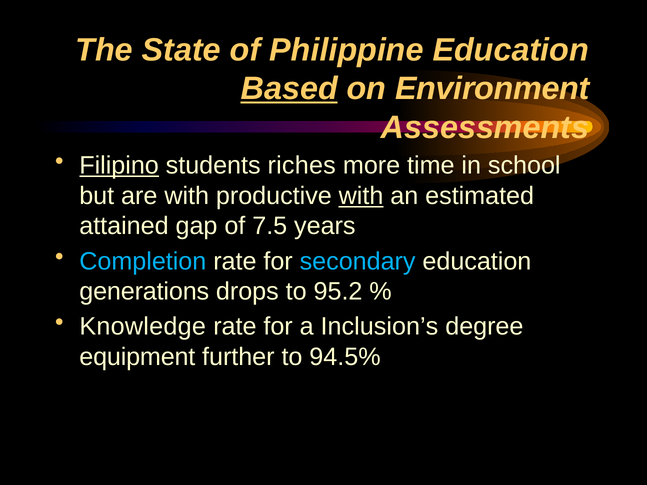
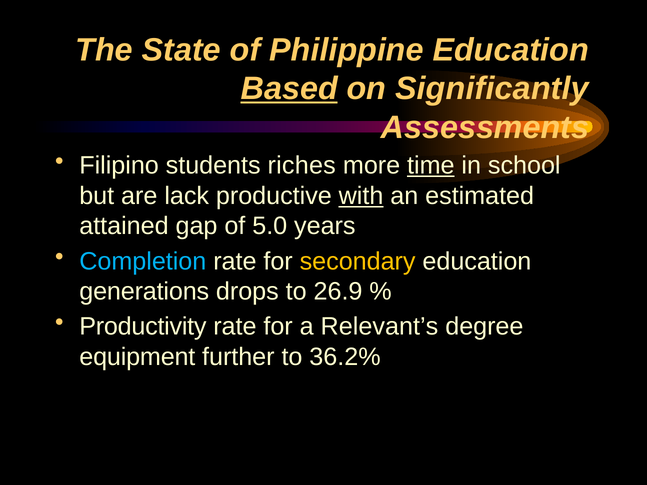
Environment: Environment -> Significantly (492, 89)
Filipino underline: present -> none (119, 166)
time underline: none -> present (431, 166)
are with: with -> lack (187, 196)
7.5: 7.5 -> 5.0 (270, 226)
secondary colour: light blue -> yellow (358, 261)
95.2: 95.2 -> 26.9 (338, 292)
Knowledge: Knowledge -> Productivity (143, 327)
Inclusion’s: Inclusion’s -> Relevant’s (379, 327)
94.5%: 94.5% -> 36.2% (345, 357)
